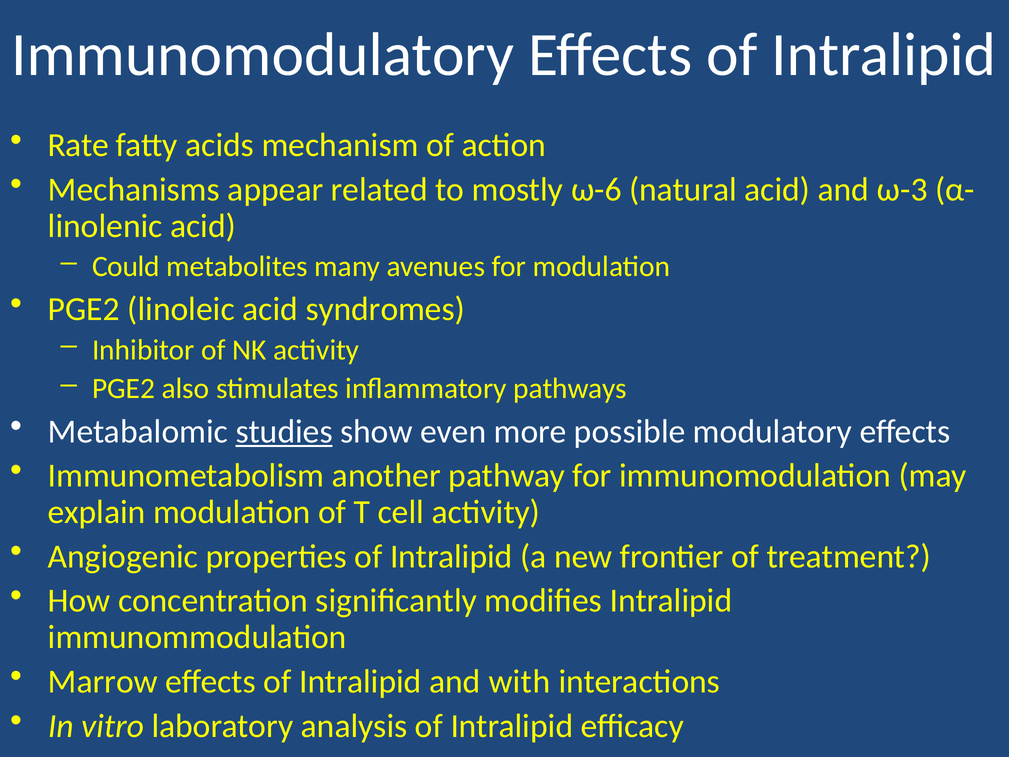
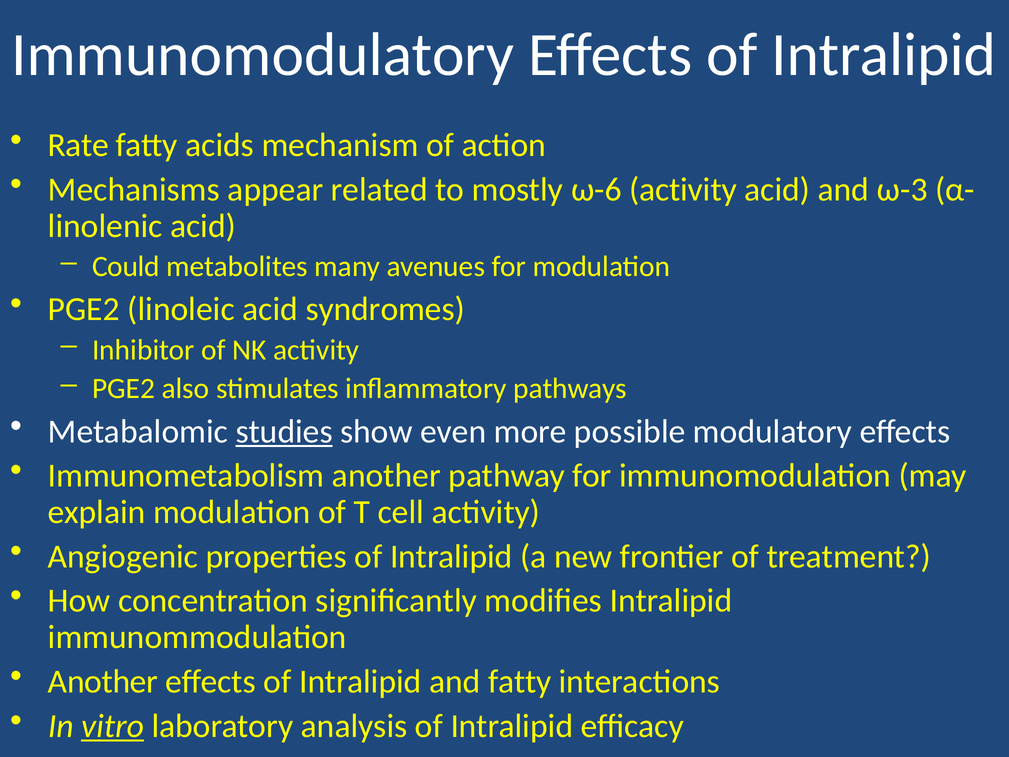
ω-6 natural: natural -> activity (683, 190)
Marrow: Marrow -> Another (103, 681)
and with: with -> fatty (520, 681)
vitro underline: none -> present (113, 726)
